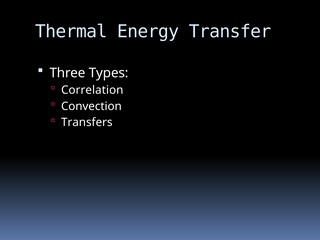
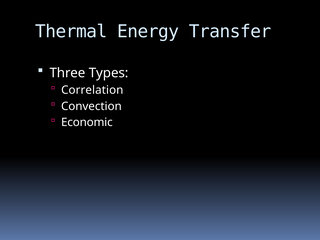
Transfers: Transfers -> Economic (87, 122)
